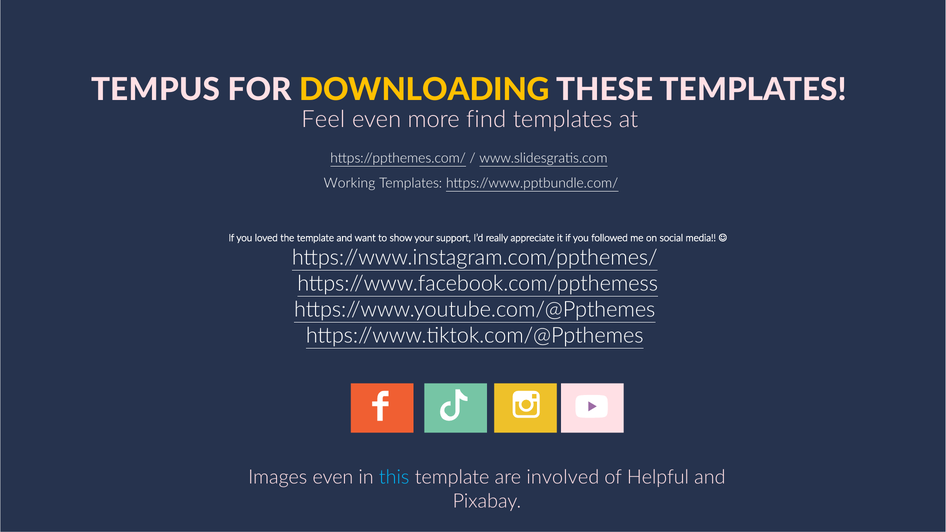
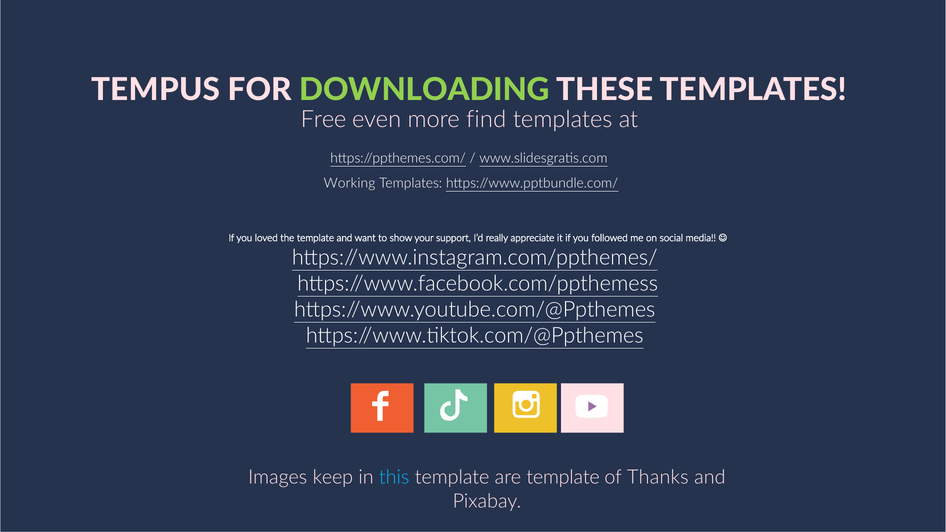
DOWNLOADING colour: yellow -> light green (425, 90)
Feel: Feel -> Free (323, 120)
Images even: even -> keep (333, 478)
are involved: involved -> template (563, 478)
Helpful: Helpful -> Thanks (658, 478)
